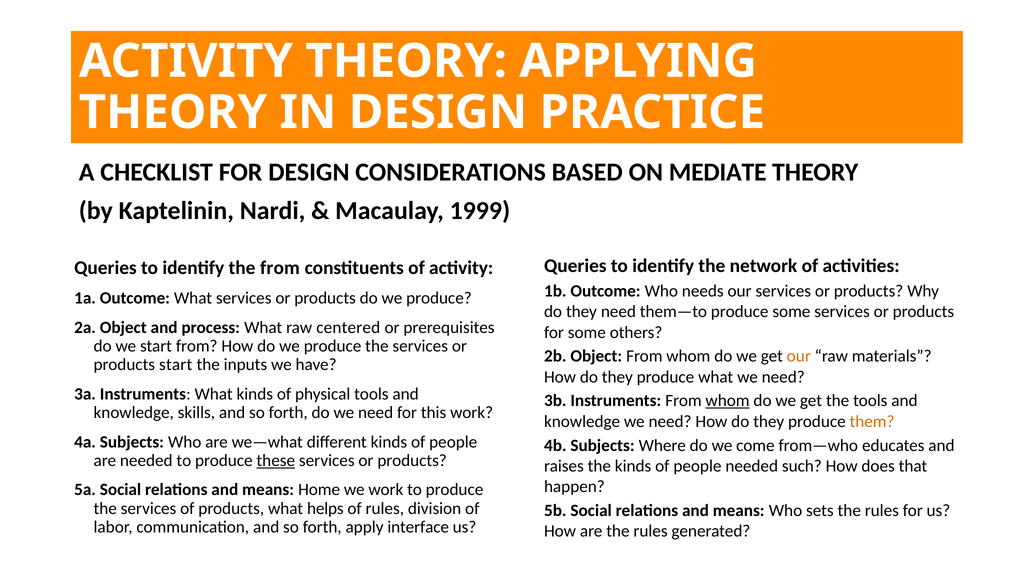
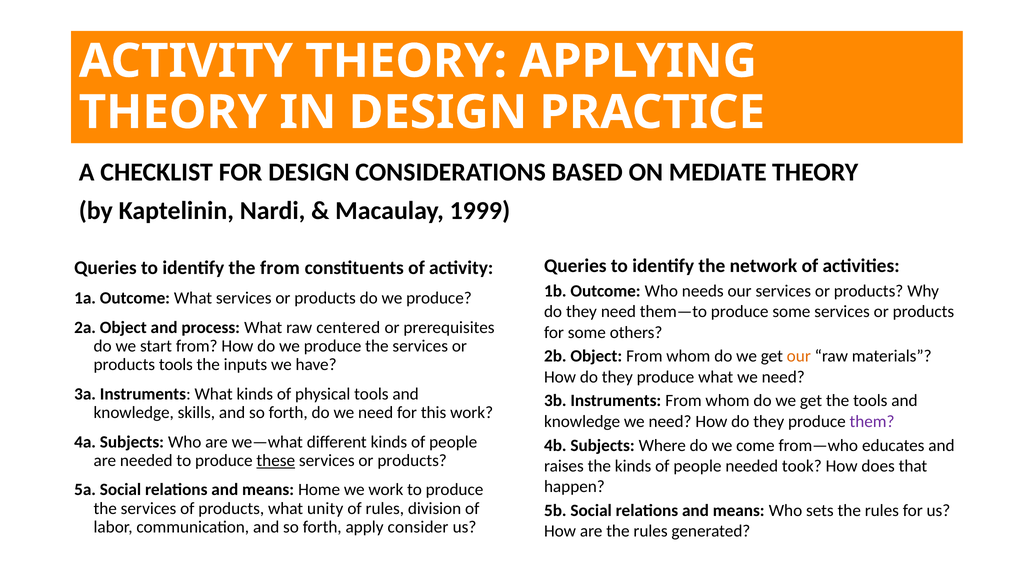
products start: start -> tools (176, 365)
whom underline: present -> none (728, 401)
them colour: orange -> purple (872, 422)
such: such -> took (802, 466)
helps: helps -> unity (325, 509)
interface: interface -> consider (418, 527)
